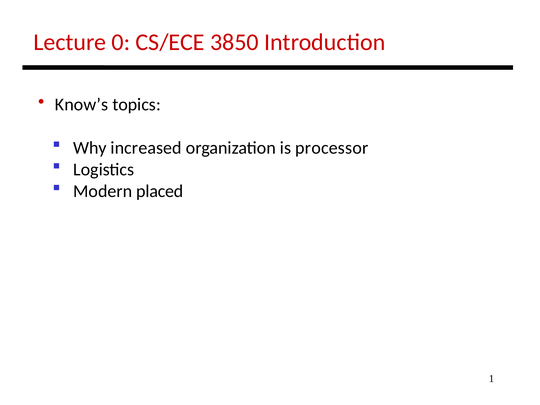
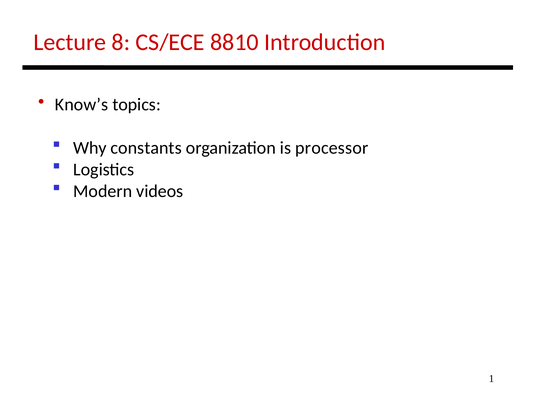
0: 0 -> 8 (121, 42)
3850: 3850 -> 8810 (234, 42)
increased: increased -> constants (146, 148)
placed: placed -> videos (160, 191)
